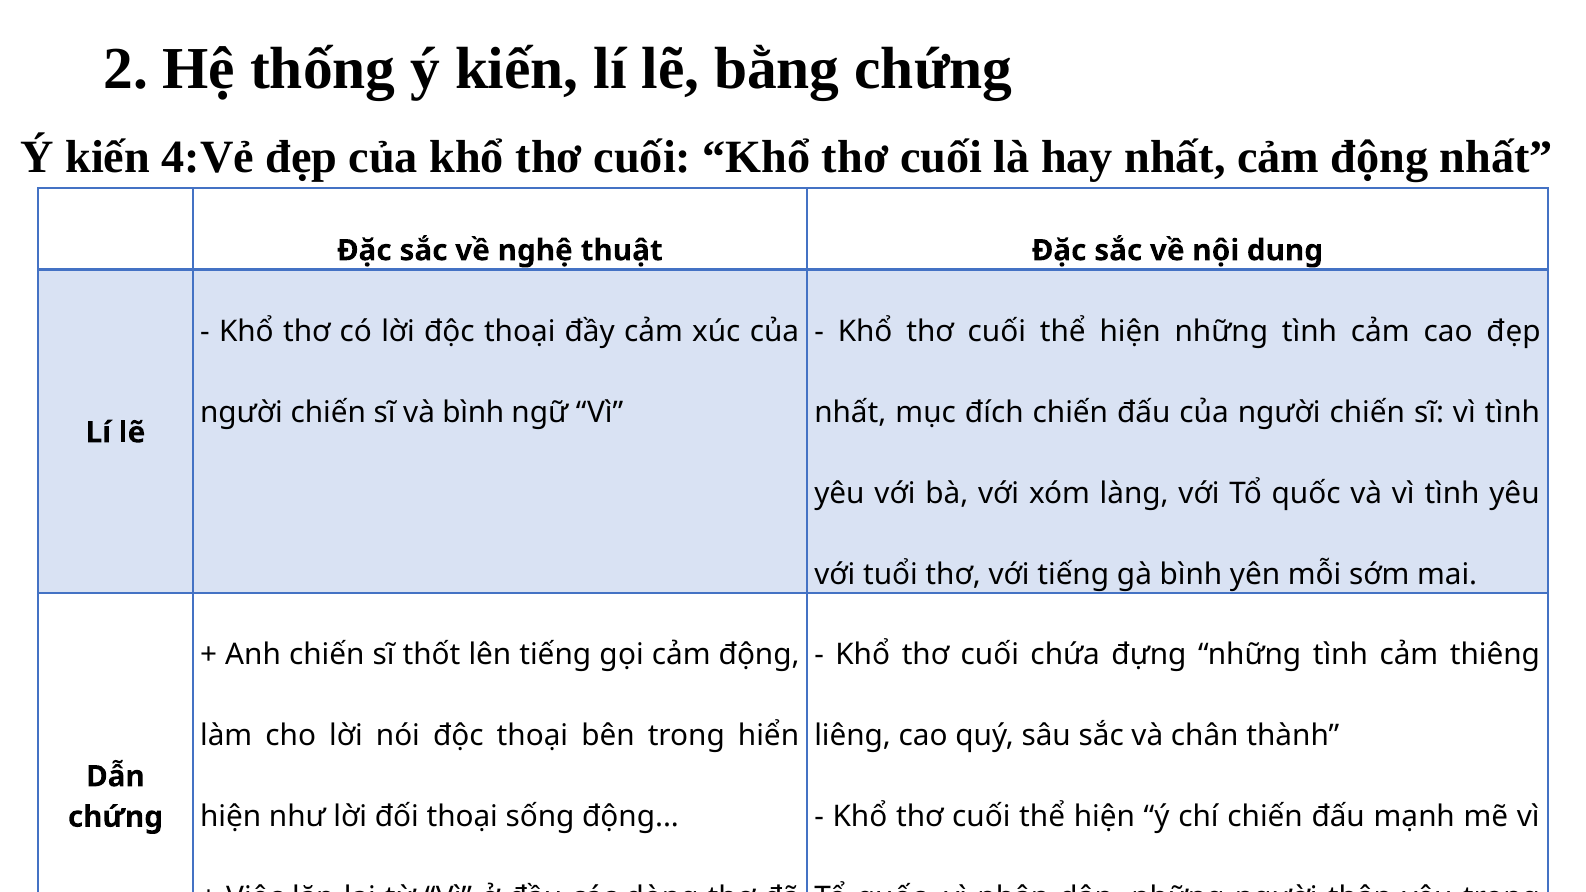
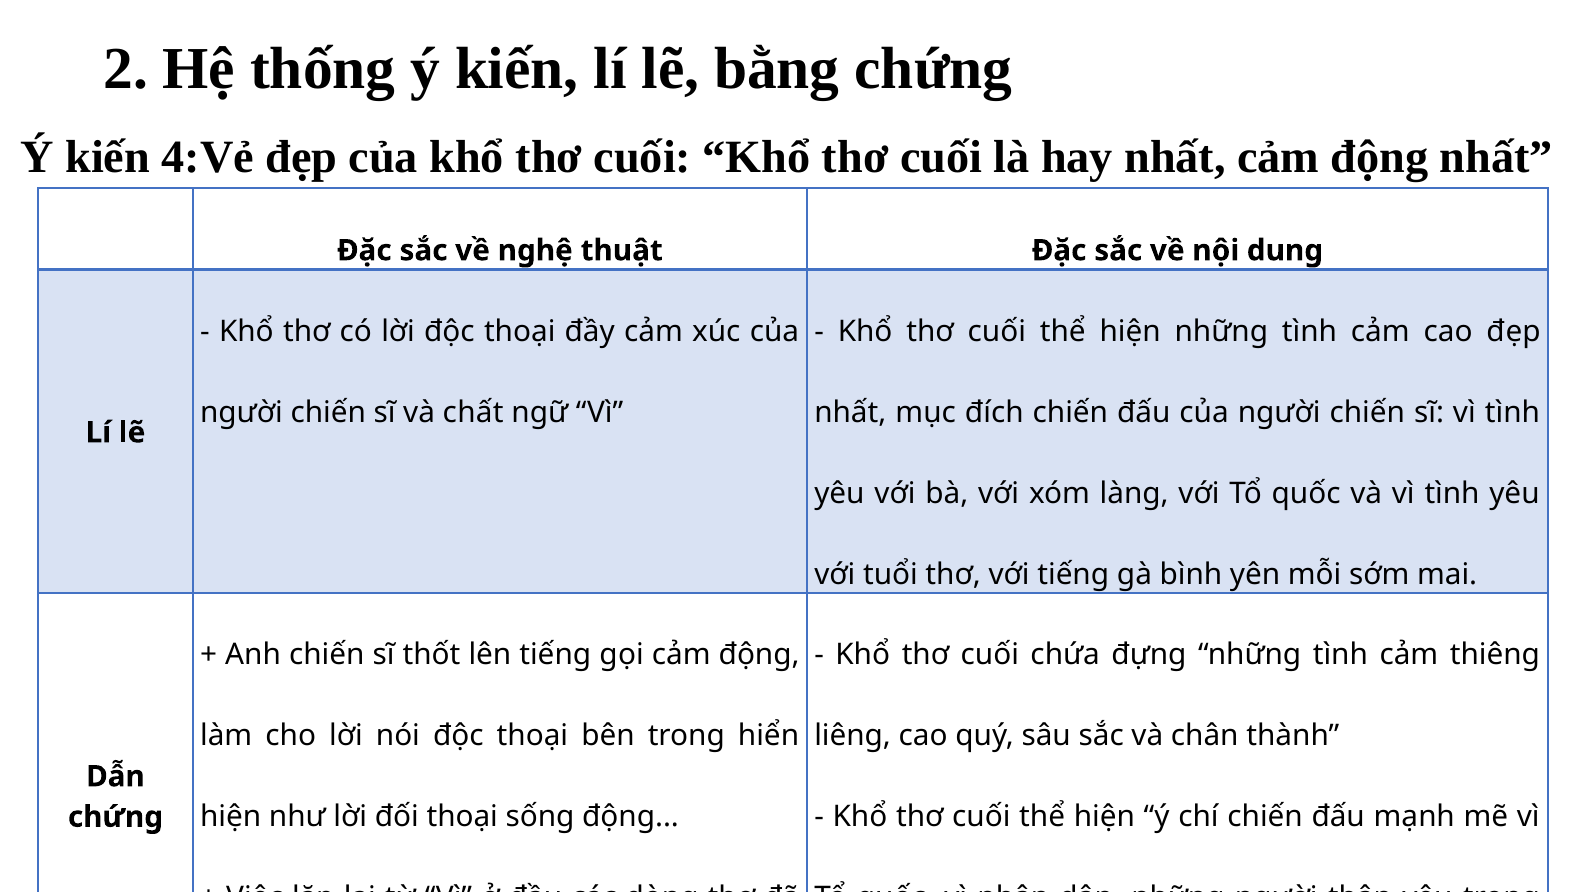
và bình: bình -> chất (473, 412)
